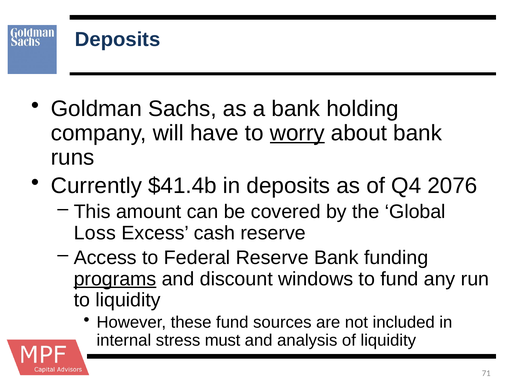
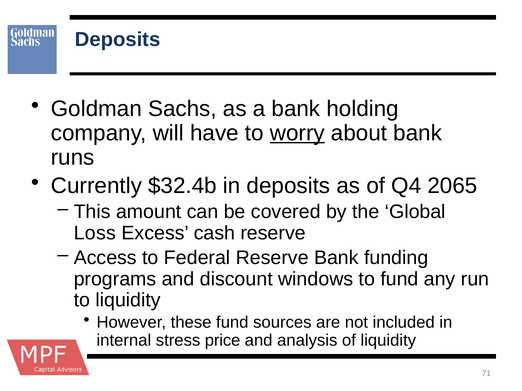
$41.4b: $41.4b -> $32.4b (182, 186)
2076: 2076 -> 2065 (452, 186)
programs underline: present -> none (115, 279)
must: must -> price (223, 341)
